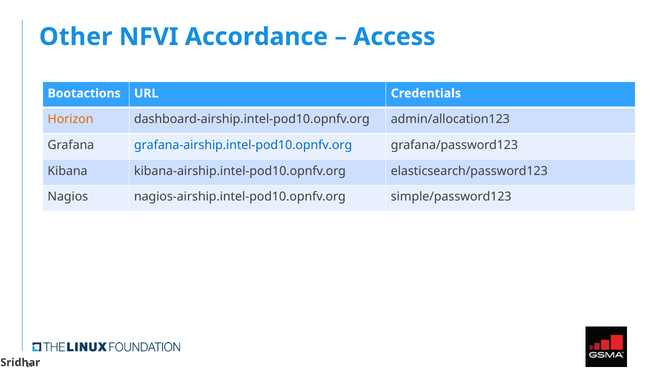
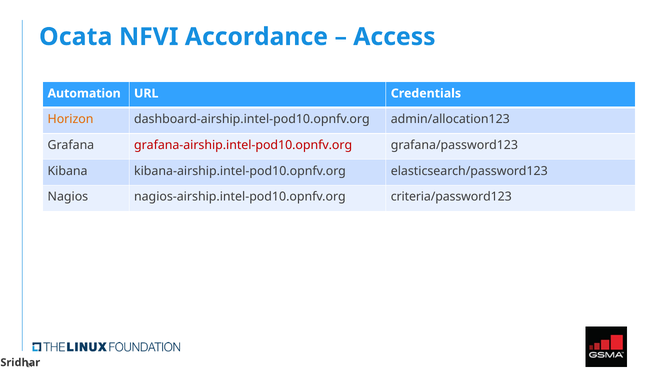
Other: Other -> Ocata (76, 37)
Bootactions: Bootactions -> Automation (84, 93)
grafana-airship.intel-pod10.opnfv.org colour: blue -> red (243, 145)
simple/password123: simple/password123 -> criteria/password123 (451, 197)
